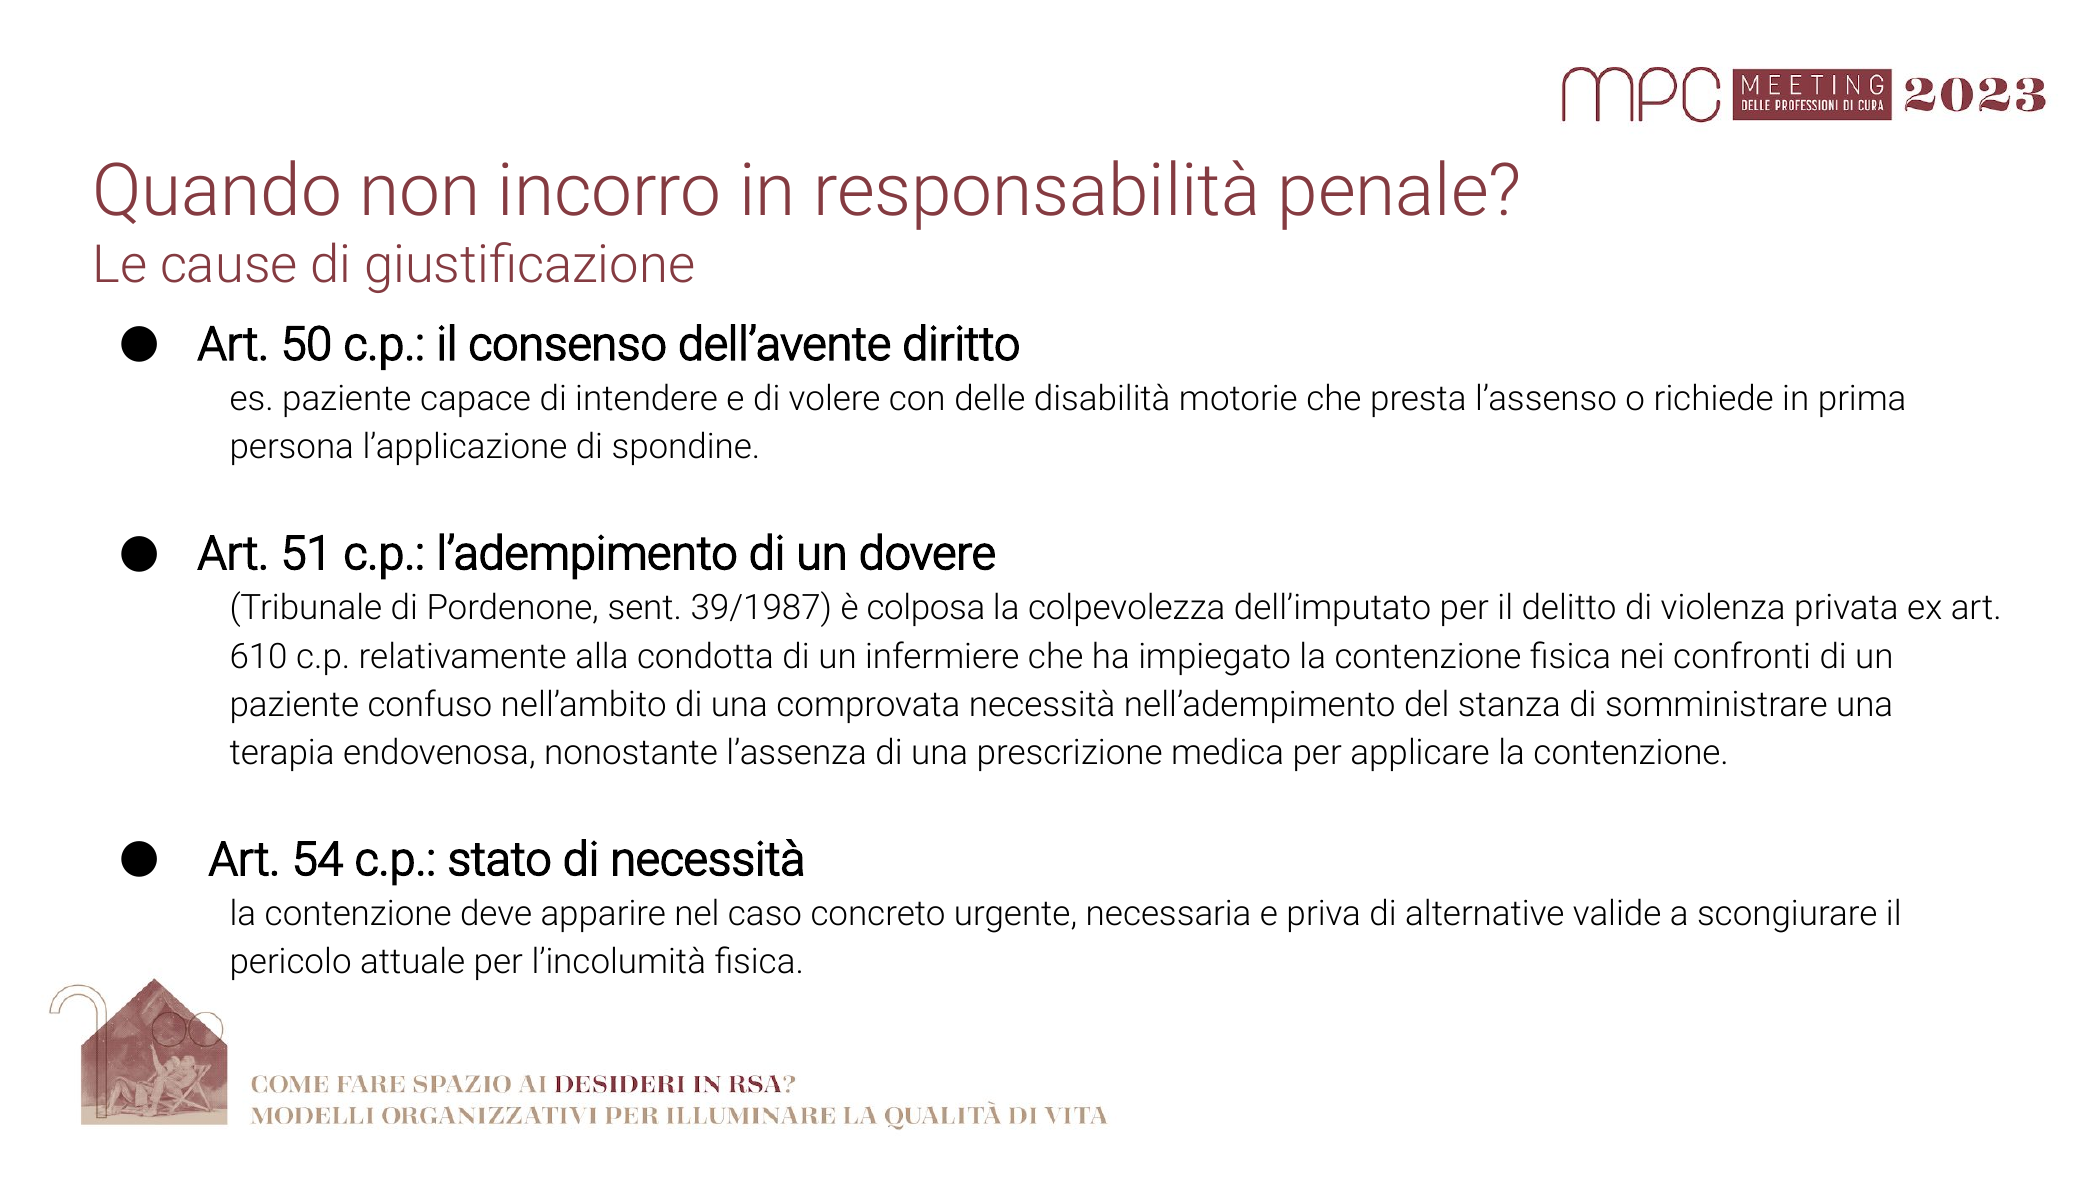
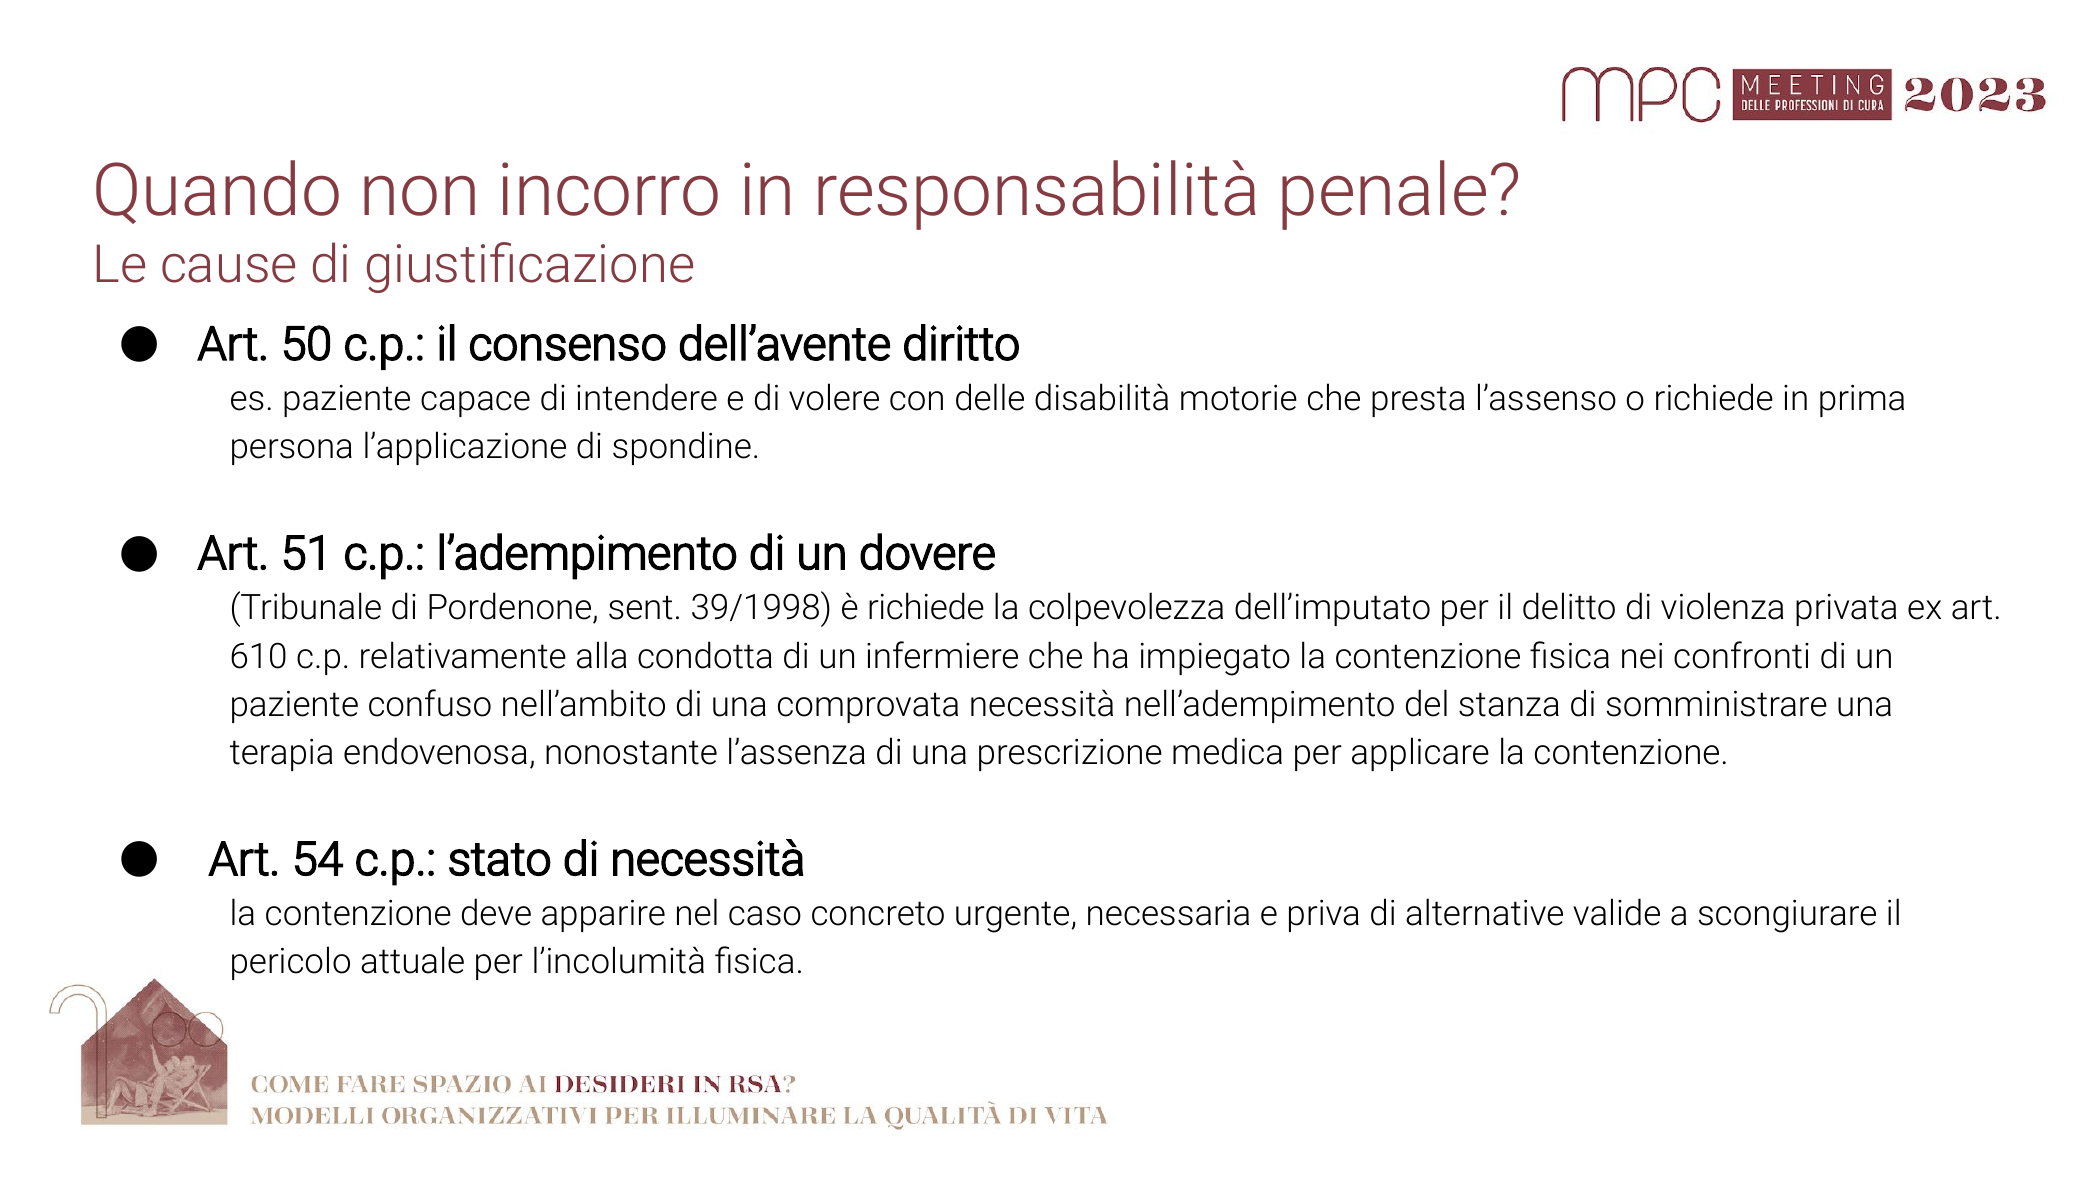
39/1987: 39/1987 -> 39/1998 (761, 608)
è colposa: colposa -> richiede (926, 608)
